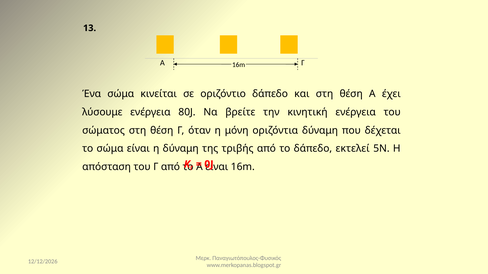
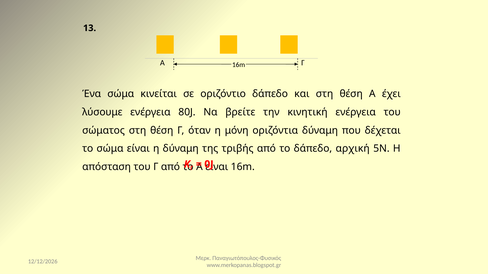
εκτελεί: εκτελεί -> αρχική (353, 149)
